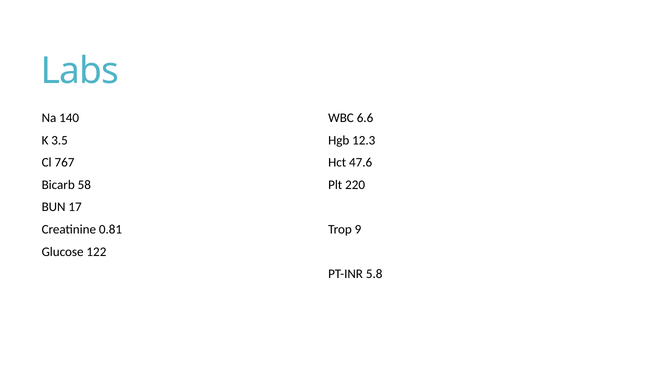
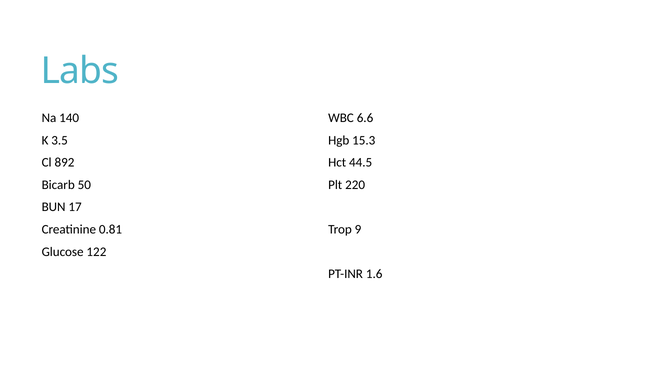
12.3: 12.3 -> 15.3 (364, 140)
767: 767 -> 892 (64, 162)
47.6: 47.6 -> 44.5 (361, 162)
58: 58 -> 50 (84, 185)
5.8: 5.8 -> 1.6 (374, 274)
